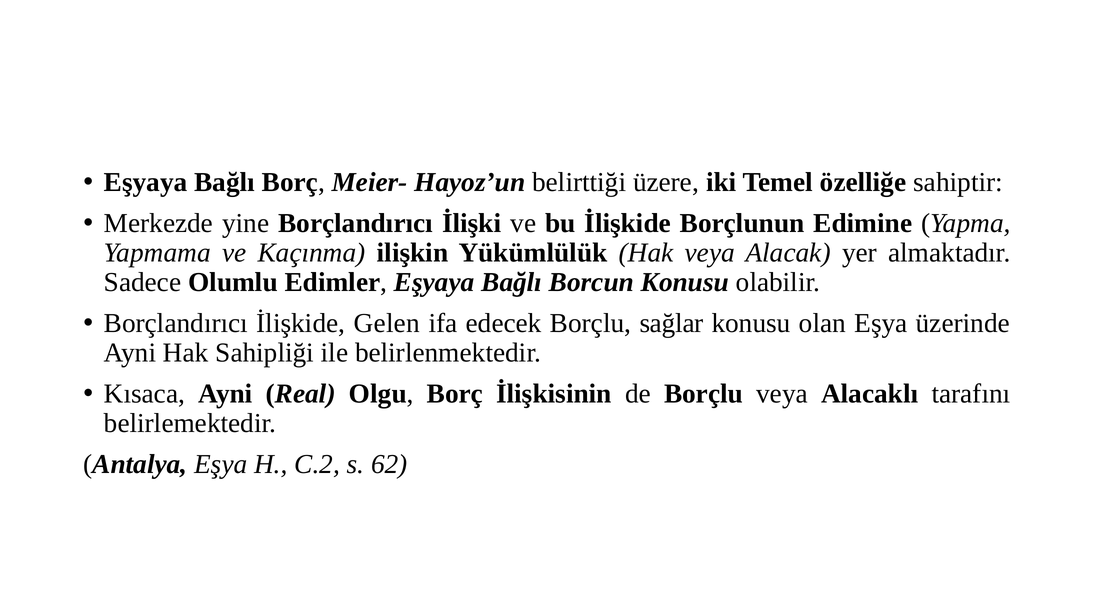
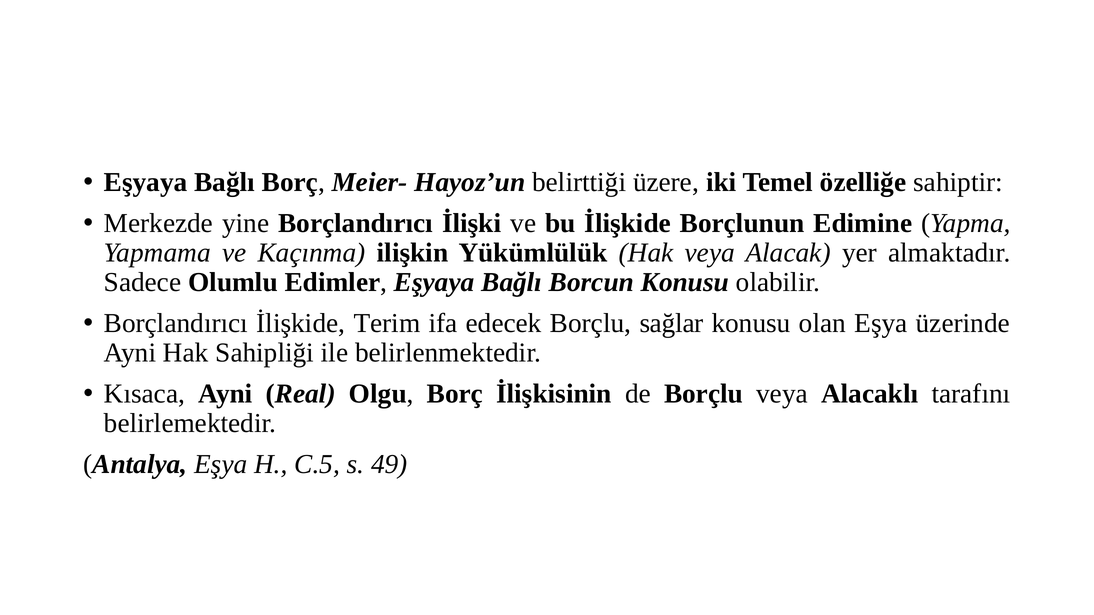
Gelen: Gelen -> Terim (387, 323)
C.2: C.2 -> C.5 (317, 464)
62: 62 -> 49 (389, 464)
